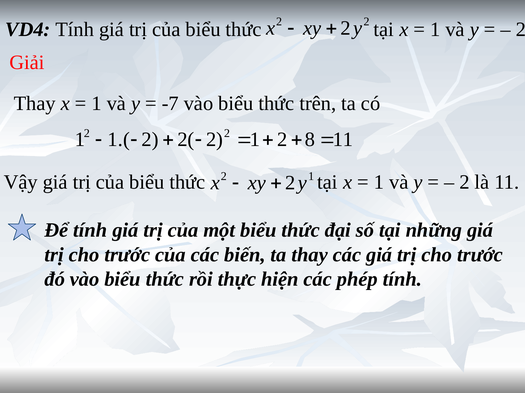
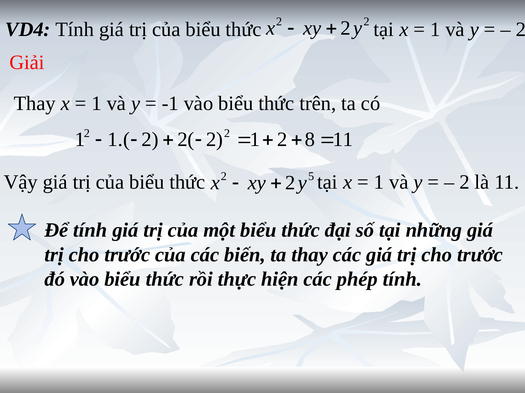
-7: -7 -> -1 (170, 104)
1: 1 -> 5 (311, 177)
